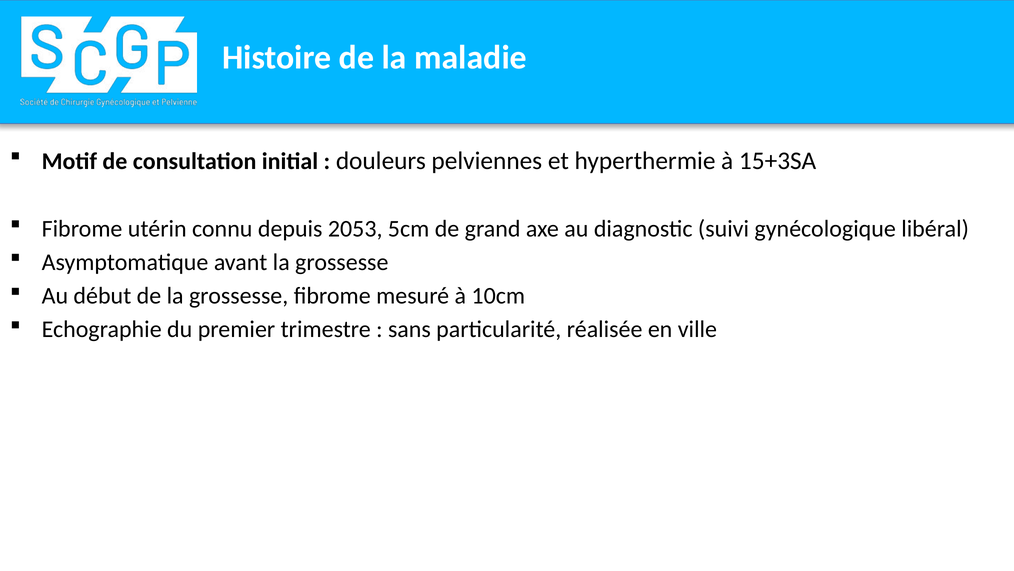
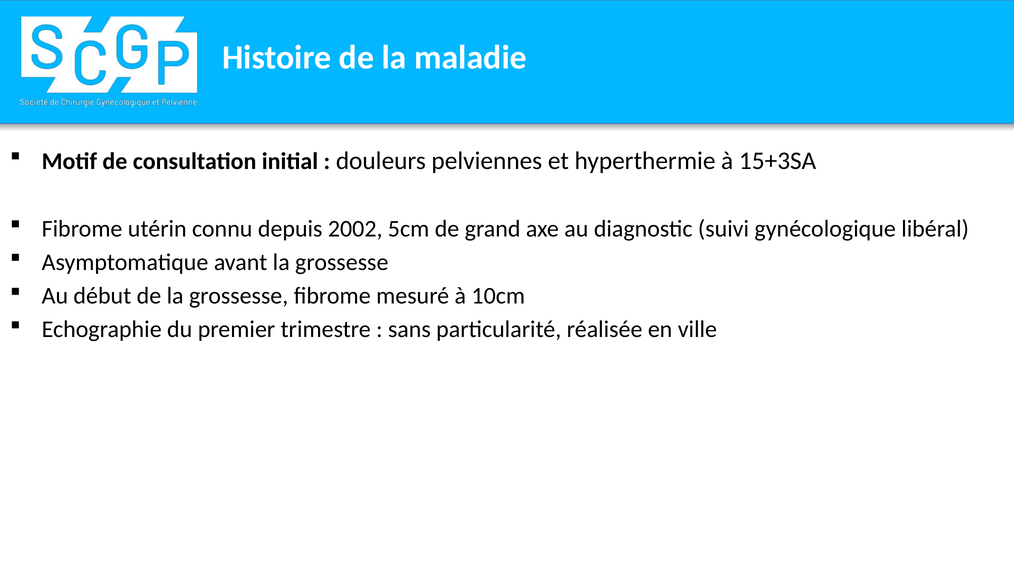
2053: 2053 -> 2002 (355, 229)
